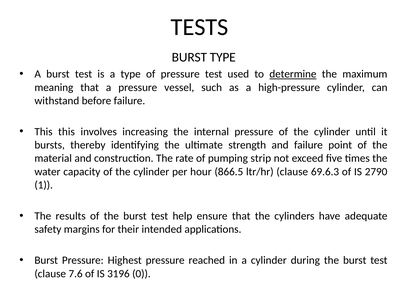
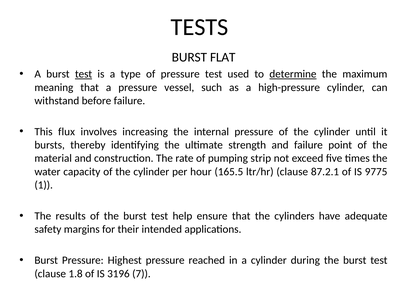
BURST TYPE: TYPE -> FLAT (223, 57)
test underline: none -> present (84, 74)
This this: this -> flux (67, 132)
866.5: 866.5 -> 165.5 (229, 172)
69.6.3: 69.6.3 -> 87.2.1 (325, 172)
2790: 2790 -> 9775 (376, 172)
7.6: 7.6 -> 1.8 (76, 274)
0: 0 -> 7 (141, 274)
